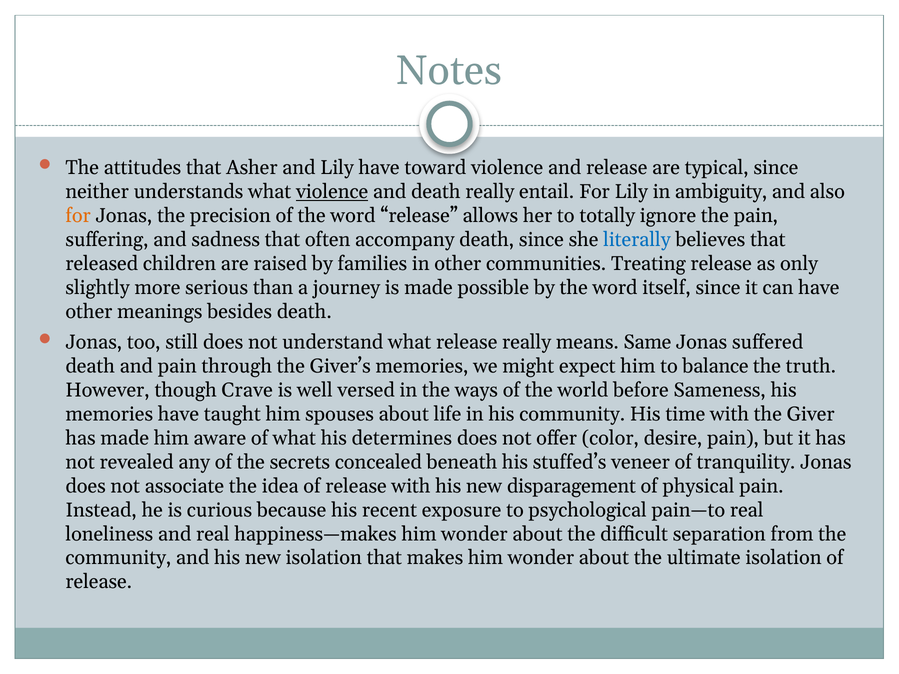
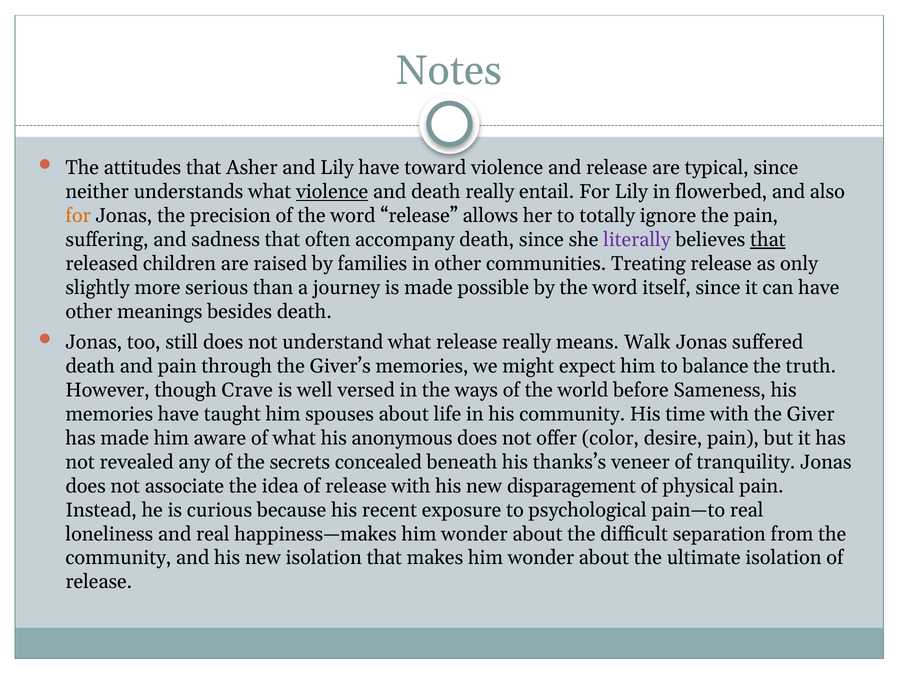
ambiguity: ambiguity -> flowerbed (721, 192)
literally colour: blue -> purple (637, 240)
that underline: none -> present (768, 240)
Same: Same -> Walk (647, 342)
determines: determines -> anonymous (402, 438)
stuffed’s: stuffed’s -> thanks’s (570, 462)
